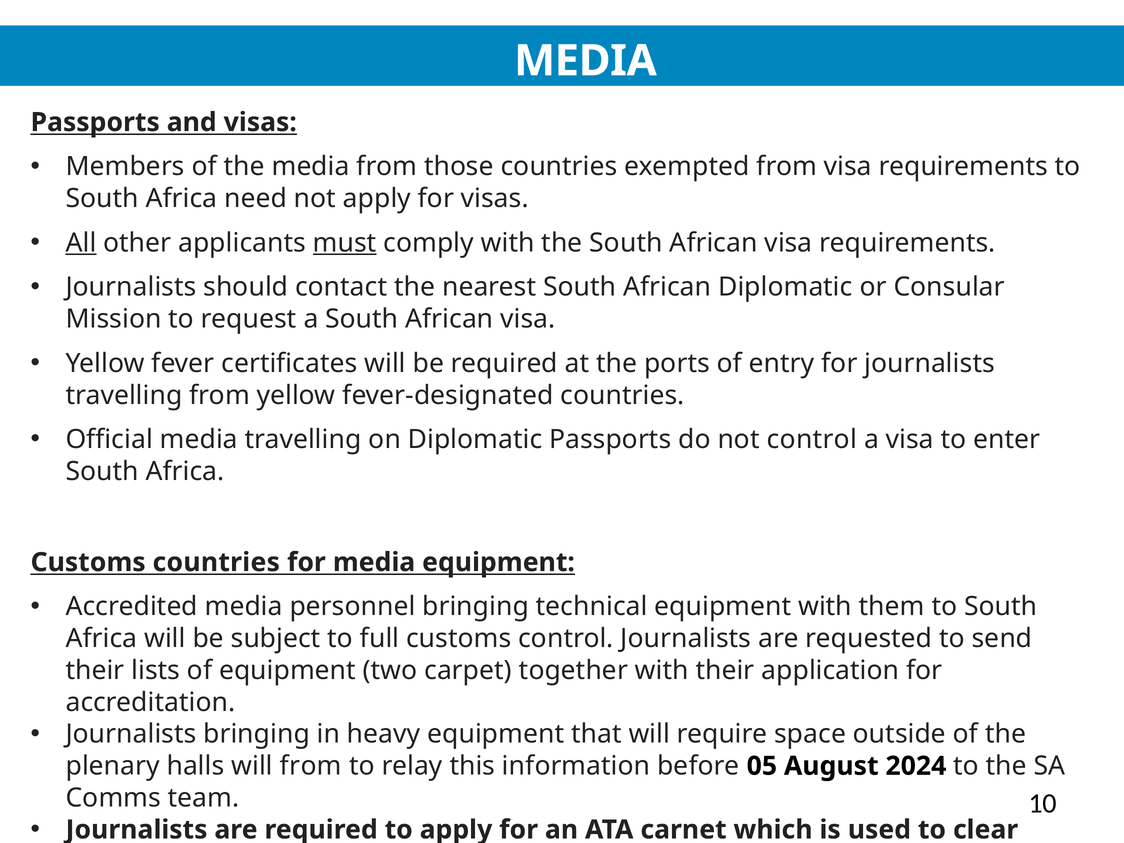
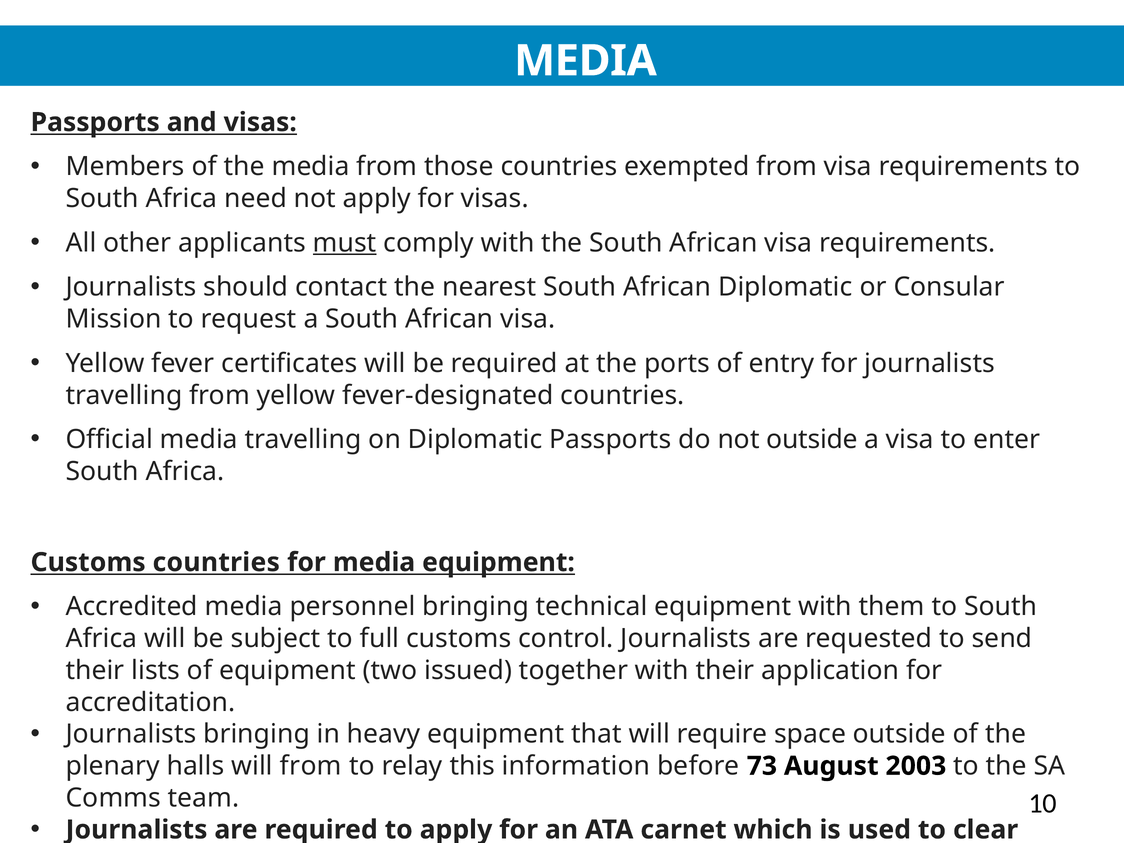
All underline: present -> none (81, 243)
not control: control -> outside (812, 440)
carpet: carpet -> issued (468, 670)
05: 05 -> 73 (762, 766)
2024: 2024 -> 2003 (916, 766)
